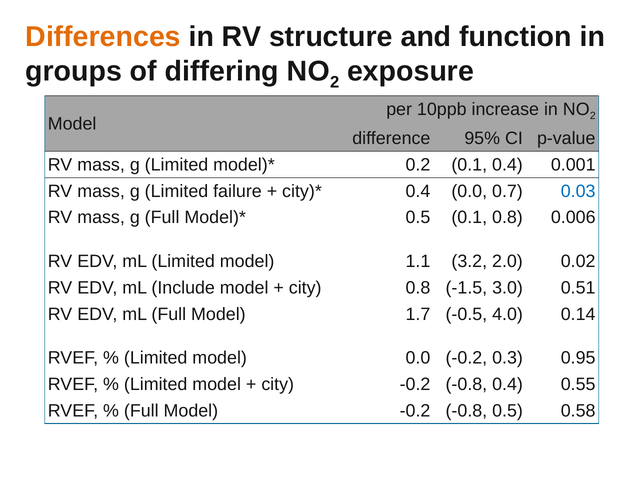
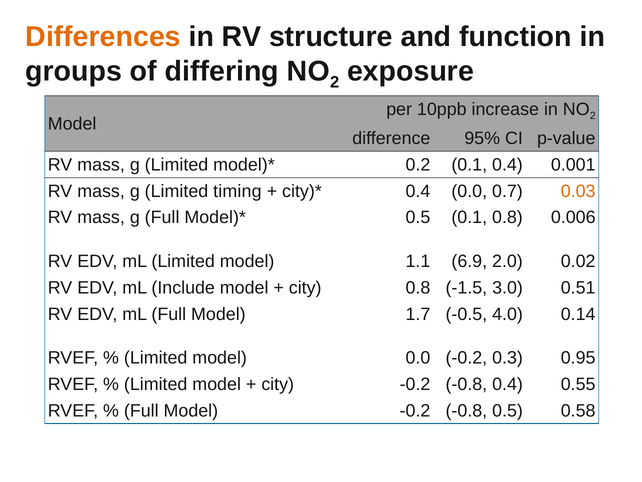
failure: failure -> timing (237, 191)
0.03 colour: blue -> orange (578, 191)
3.2: 3.2 -> 6.9 (469, 261)
